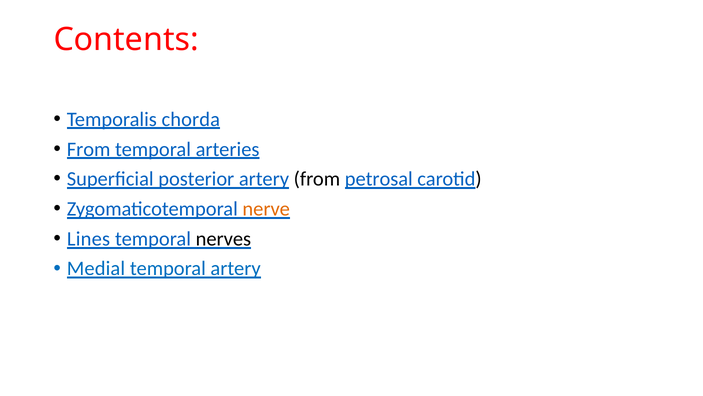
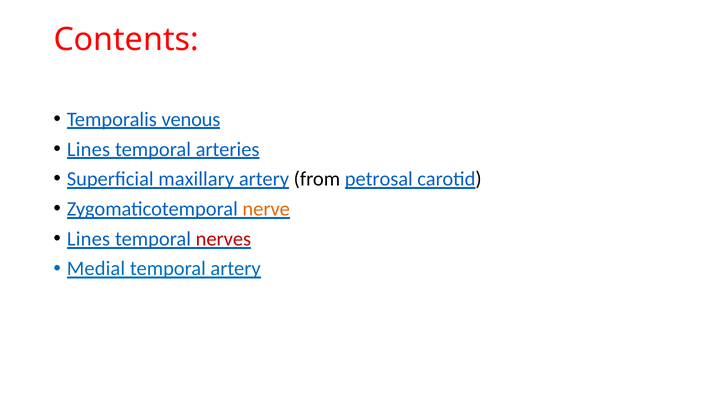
chorda: chorda -> venous (191, 119)
From: From -> Lines (89, 149)
posterior: posterior -> maxillary (196, 179)
nerves colour: black -> red (223, 239)
